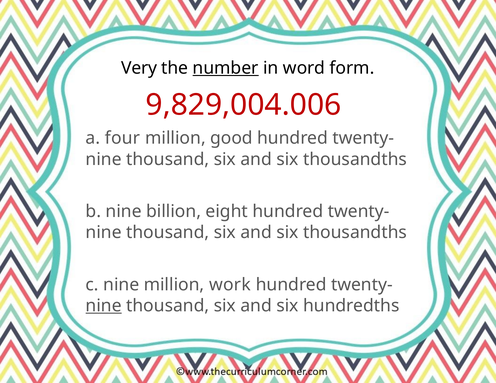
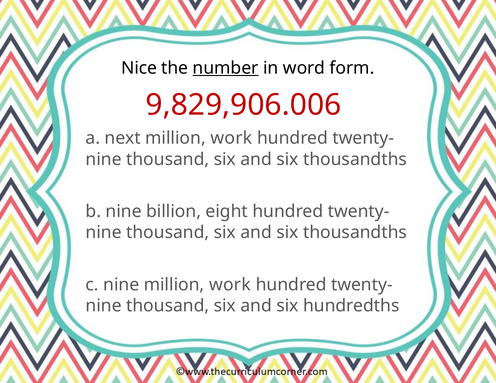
Very: Very -> Nice (139, 68)
9,829,004.006: 9,829,004.006 -> 9,829,906.006 (243, 105)
four: four -> next (123, 138)
good: good -> work (231, 138)
nine underline: present -> none (104, 306)
